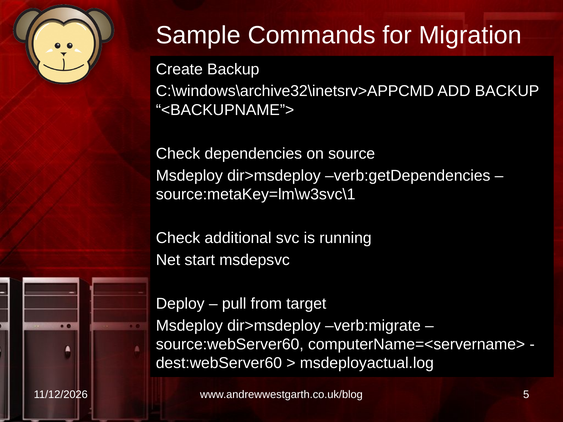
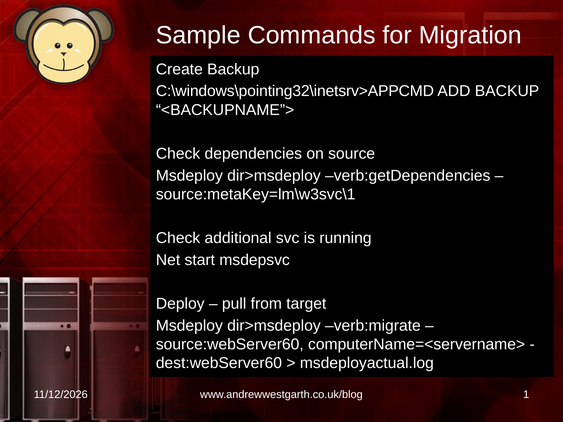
C:\windows\archive32\inetsrv>APPCMD: C:\windows\archive32\inetsrv>APPCMD -> C:\windows\pointing32\inetsrv>APPCMD (295, 91)
5: 5 -> 1 (526, 395)
